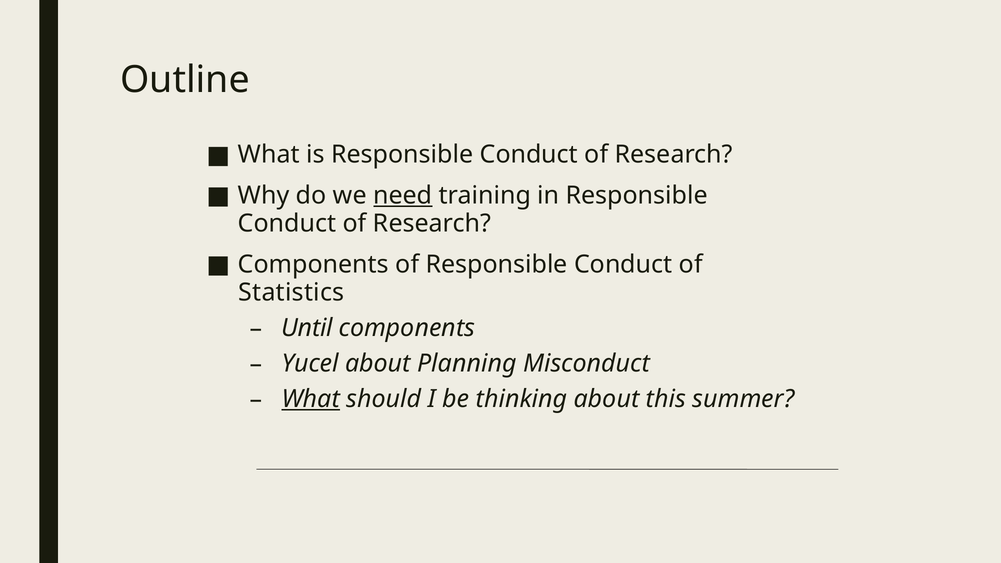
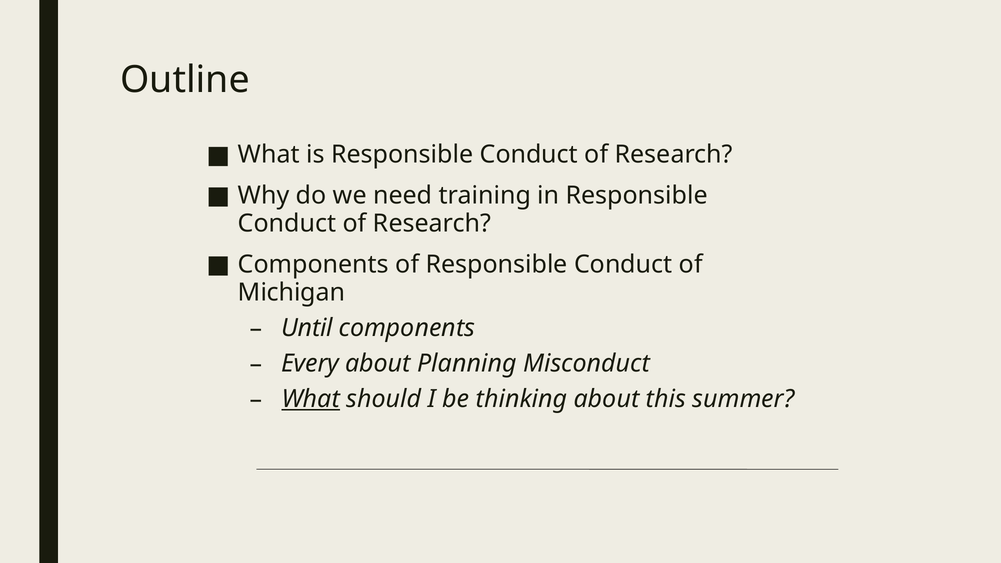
need underline: present -> none (403, 195)
Statistics: Statistics -> Michigan (292, 293)
Yucel: Yucel -> Every (310, 364)
